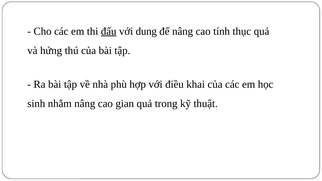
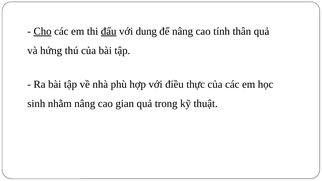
Cho underline: none -> present (43, 31)
thục: thục -> thân (242, 31)
khai: khai -> thực (196, 84)
